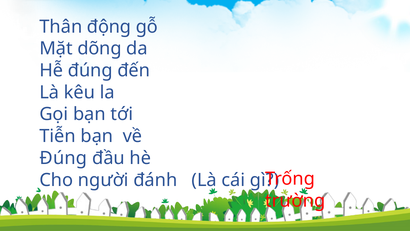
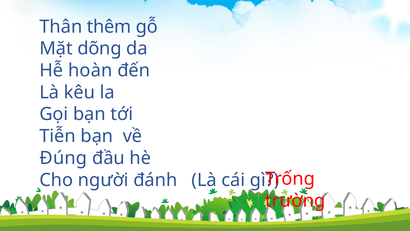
động: động -> thêm (109, 27)
Hễ đúng: đúng -> hoàn (90, 70)
